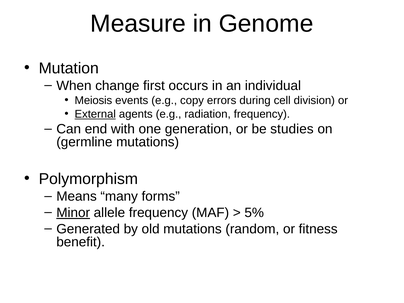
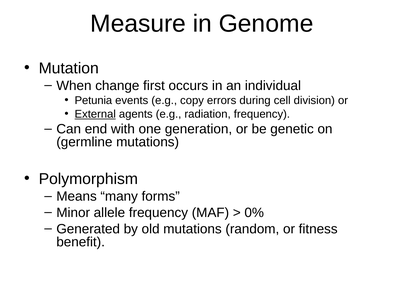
Meiosis: Meiosis -> Petunia (93, 100)
studies: studies -> genetic (292, 129)
Minor underline: present -> none (73, 213)
5%: 5% -> 0% (254, 213)
